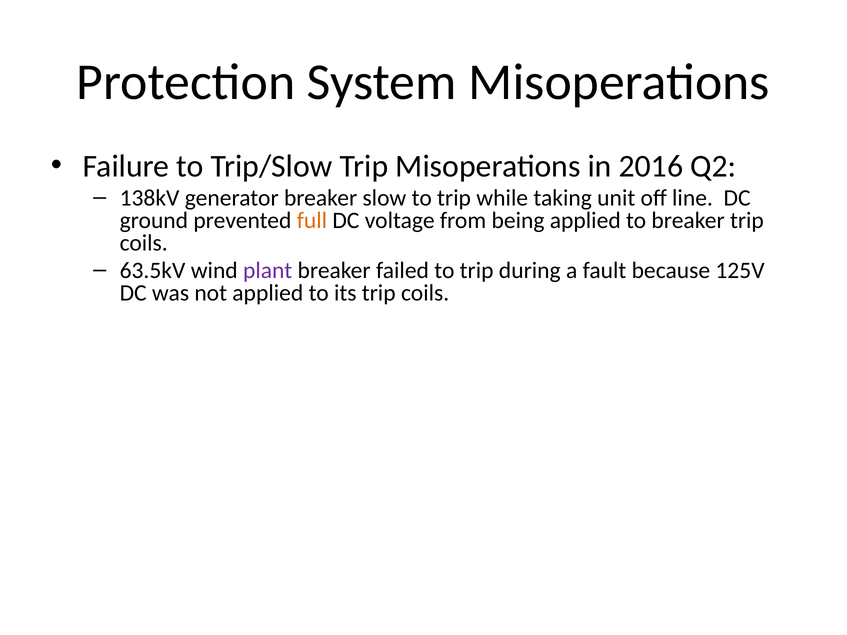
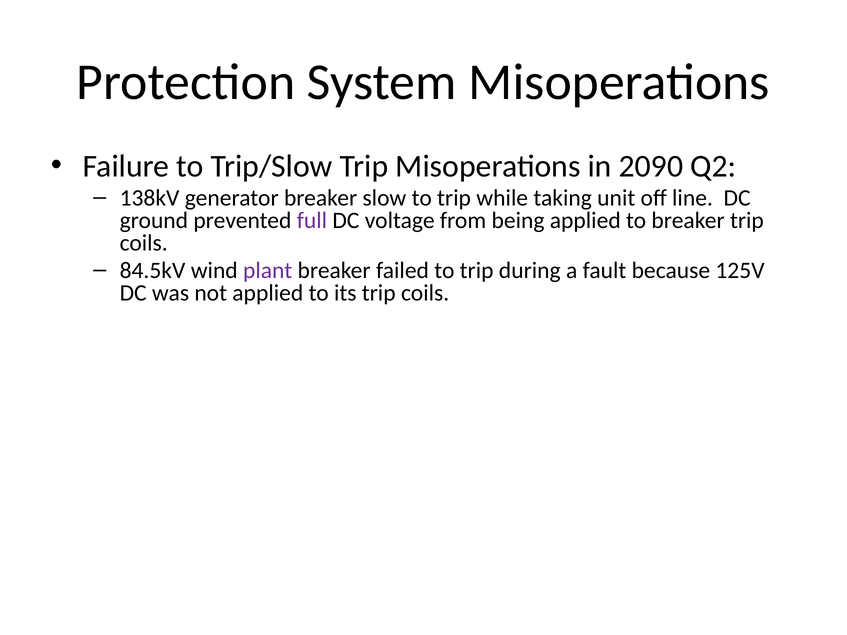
2016: 2016 -> 2090 (651, 166)
full colour: orange -> purple (312, 221)
63.5kV: 63.5kV -> 84.5kV (153, 271)
